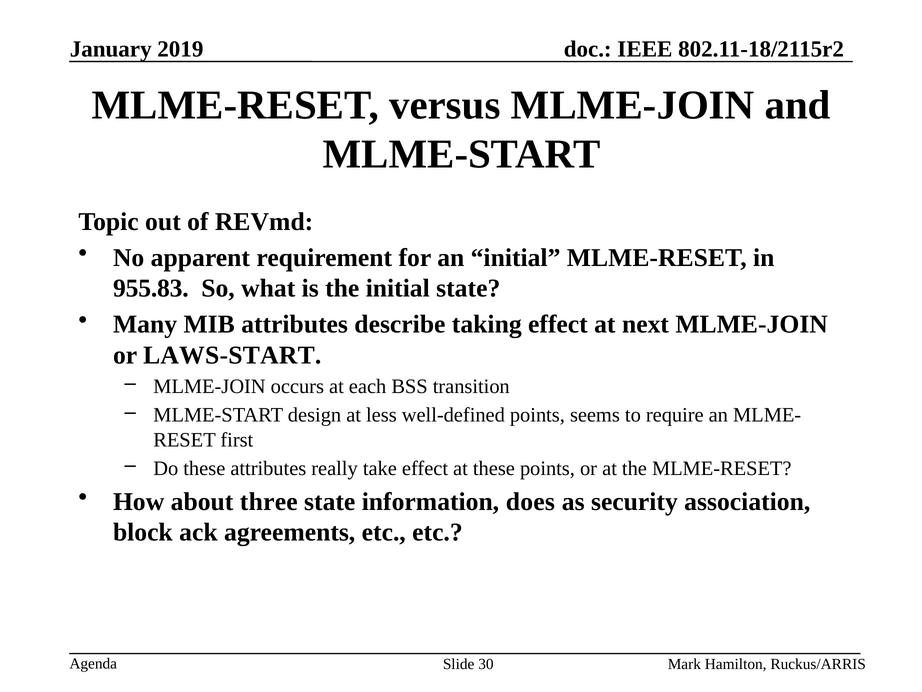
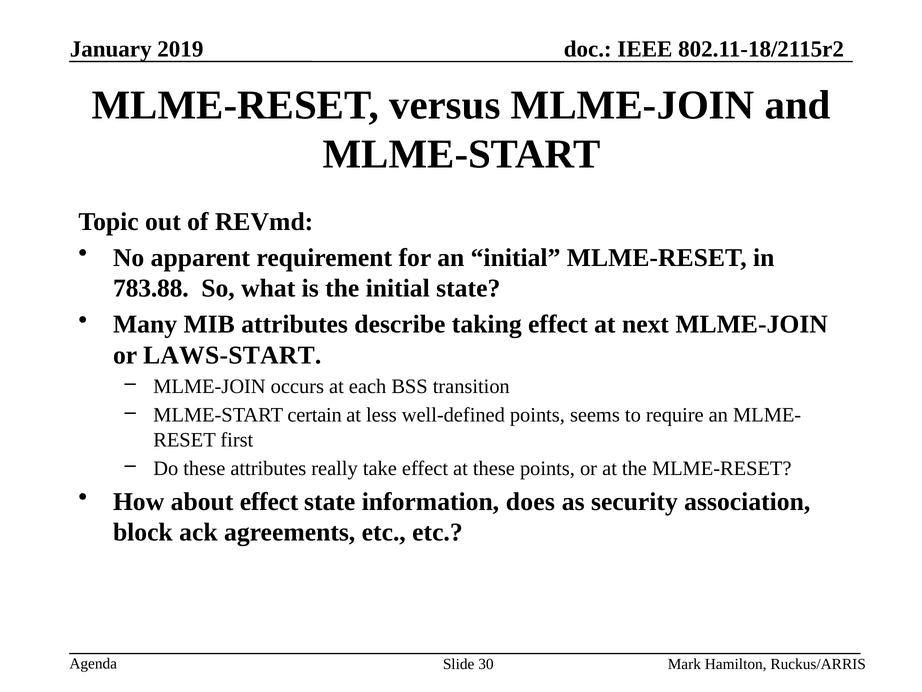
955.83: 955.83 -> 783.88 (151, 288)
design: design -> certain (315, 415)
about three: three -> effect (269, 501)
